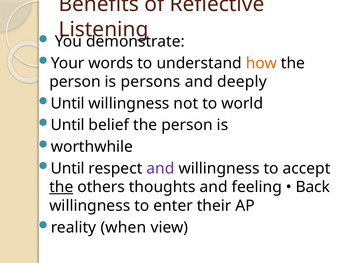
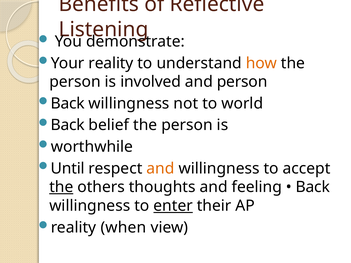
Your words: words -> reality (111, 63)
persons: persons -> involved (151, 82)
and deeply: deeply -> person (242, 82)
Until: Until -> Back (68, 104)
Until: Until -> Back (68, 125)
and colour: purple -> orange (160, 169)
enter underline: none -> present (173, 206)
